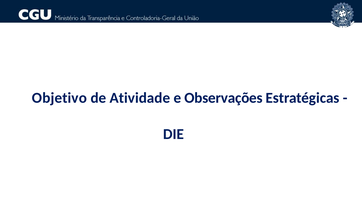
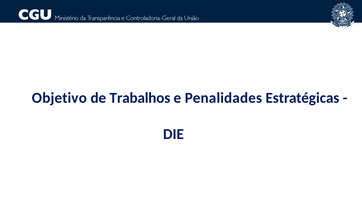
Atividade: Atividade -> Trabalhos (140, 98)
Observações: Observações -> Penalidades (223, 98)
